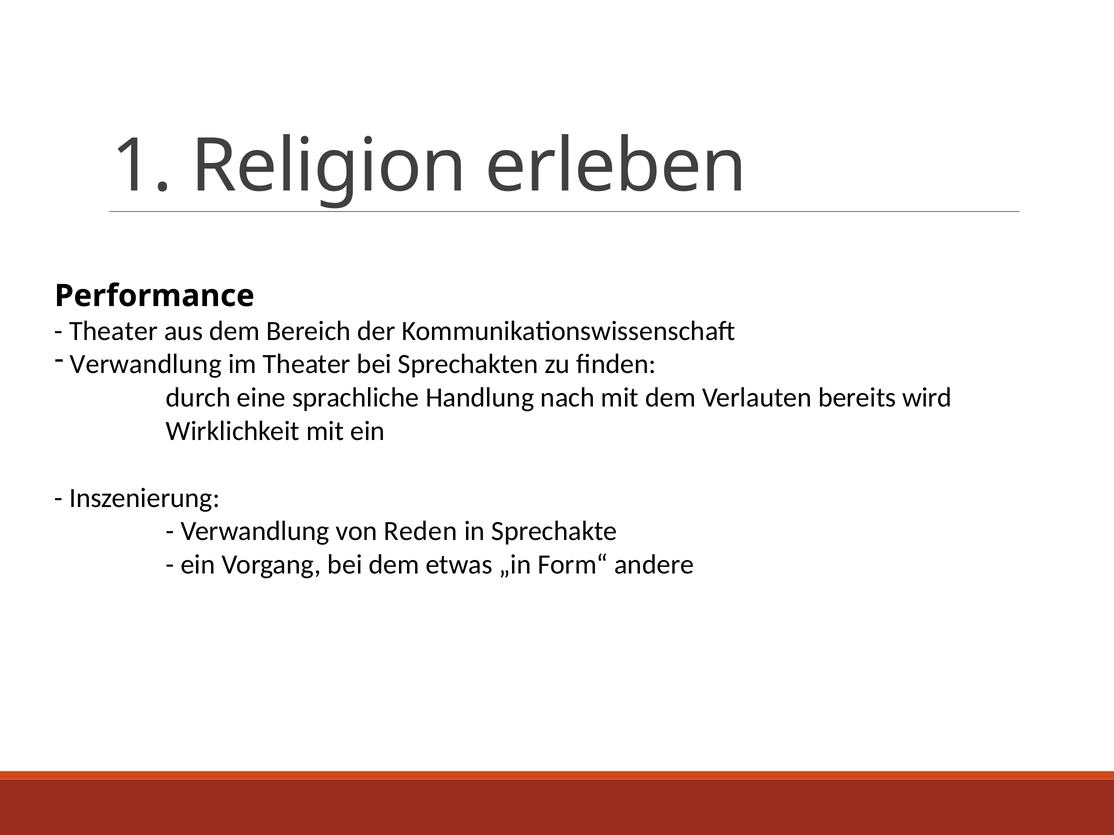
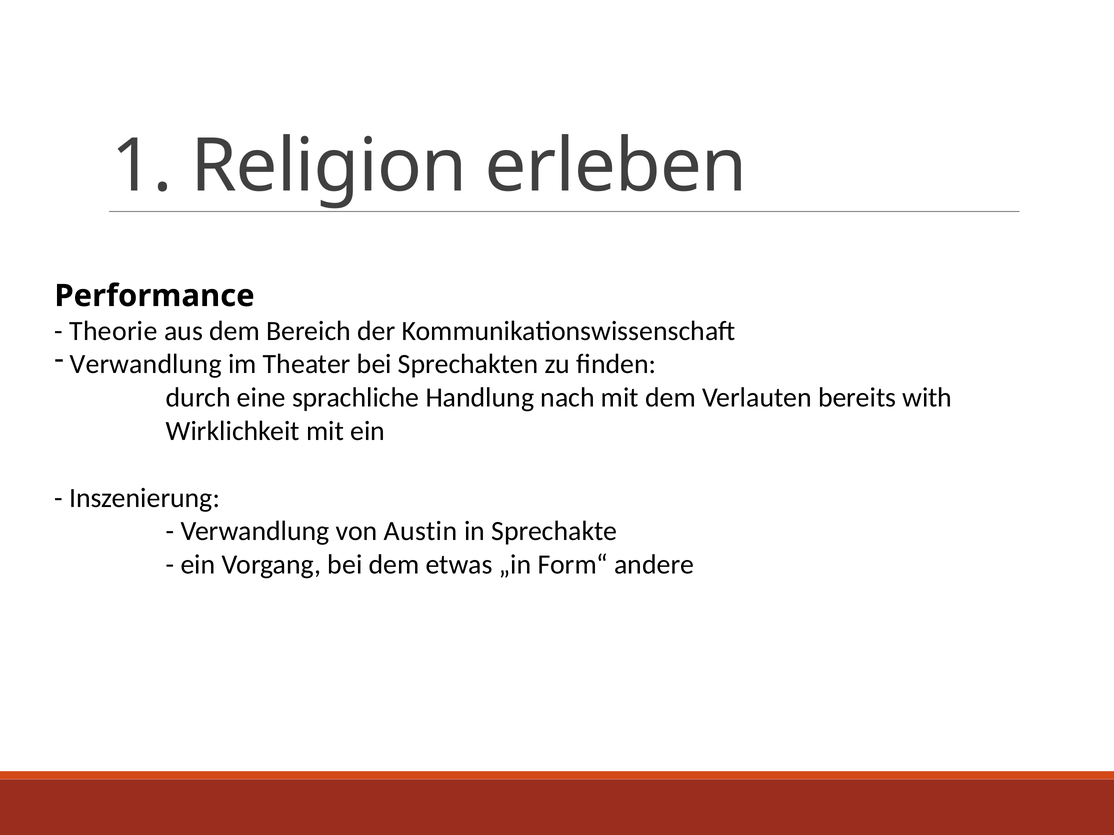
Theater: Theater -> Theorie (113, 331)
wird: wird -> with (927, 398)
Reden: Reden -> Austin (421, 532)
